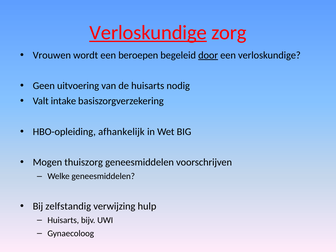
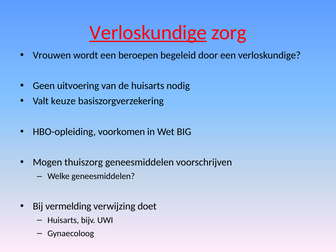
door underline: present -> none (208, 55)
intake: intake -> keuze (63, 101)
afhankelijk: afhankelijk -> voorkomen (122, 132)
zelfstandig: zelfstandig -> vermelding (68, 206)
hulp: hulp -> doet (147, 206)
